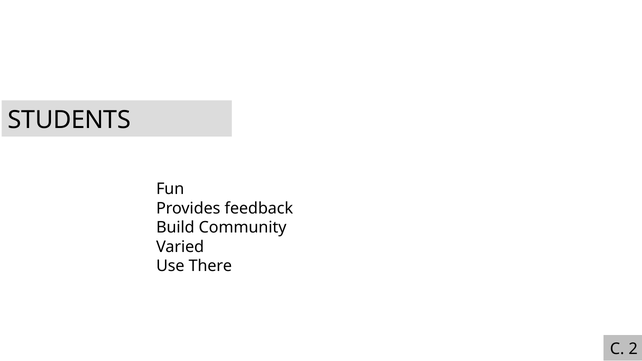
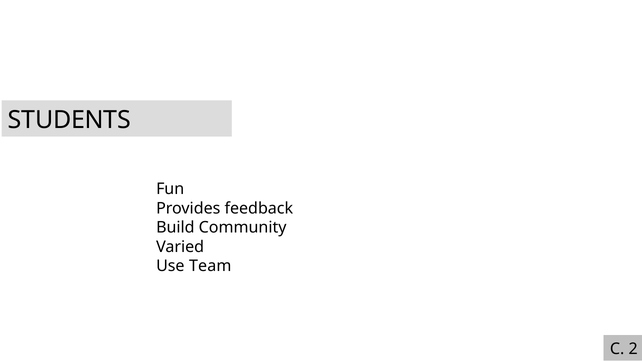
There: There -> Team (210, 266)
